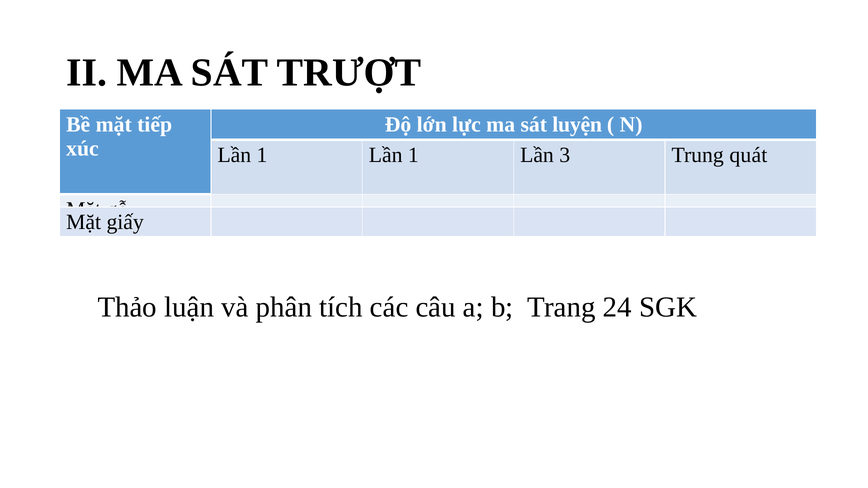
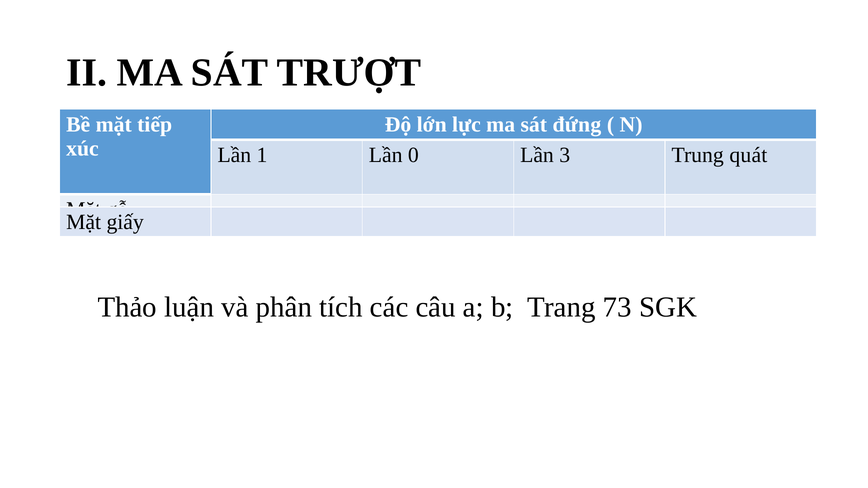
luyện: luyện -> đứng (577, 125)
1 Lần 1: 1 -> 0 (413, 155)
24: 24 -> 73 (617, 307)
